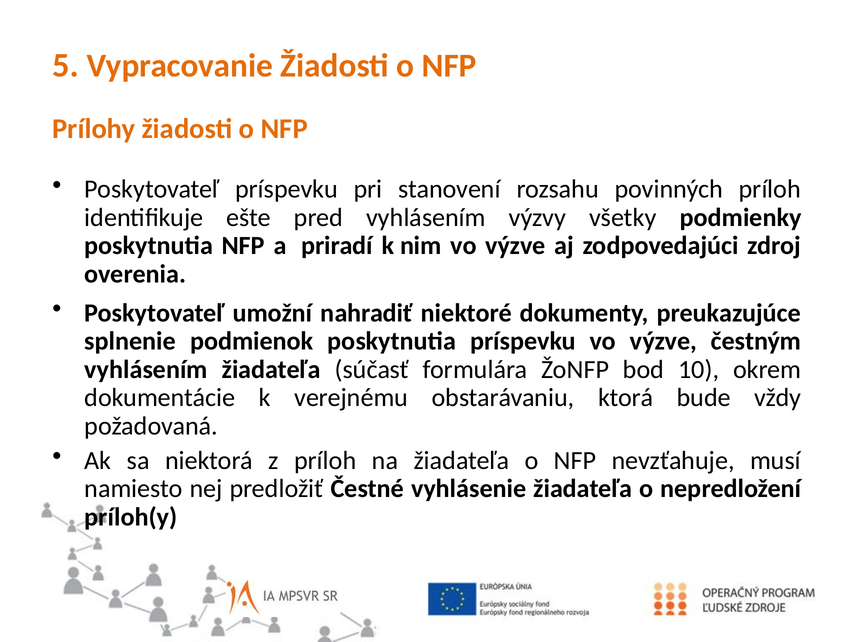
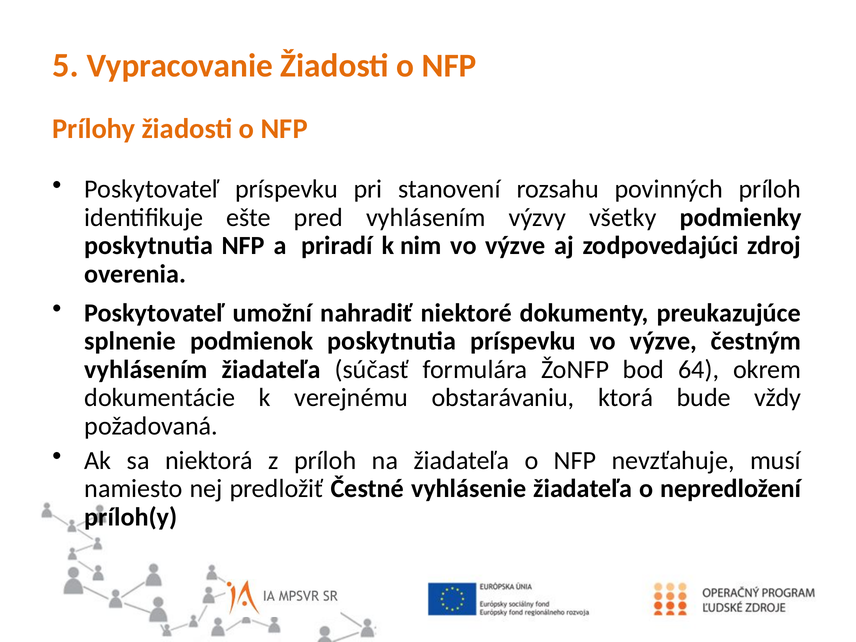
10: 10 -> 64 (699, 369)
